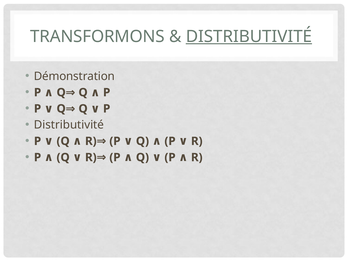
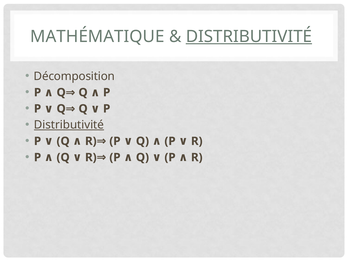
TRANSFORMONS: TRANSFORMONS -> MATHÉMATIQUE (97, 36)
Démonstration: Démonstration -> Décomposition (74, 76)
Distributivité underline: none -> present (69, 125)
